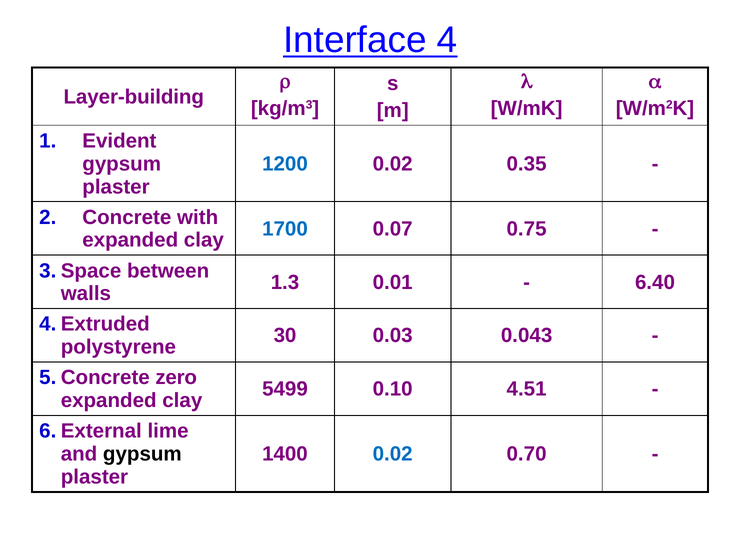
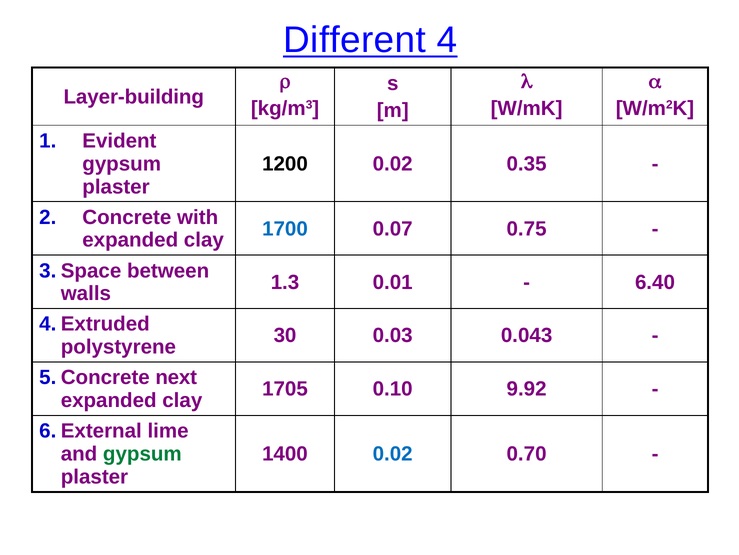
Interface: Interface -> Different (355, 40)
1200 colour: blue -> black (285, 164)
zero: zero -> next (176, 377)
5499: 5499 -> 1705 (285, 389)
4.51: 4.51 -> 9.92 (527, 389)
gypsum colour: black -> green (142, 453)
